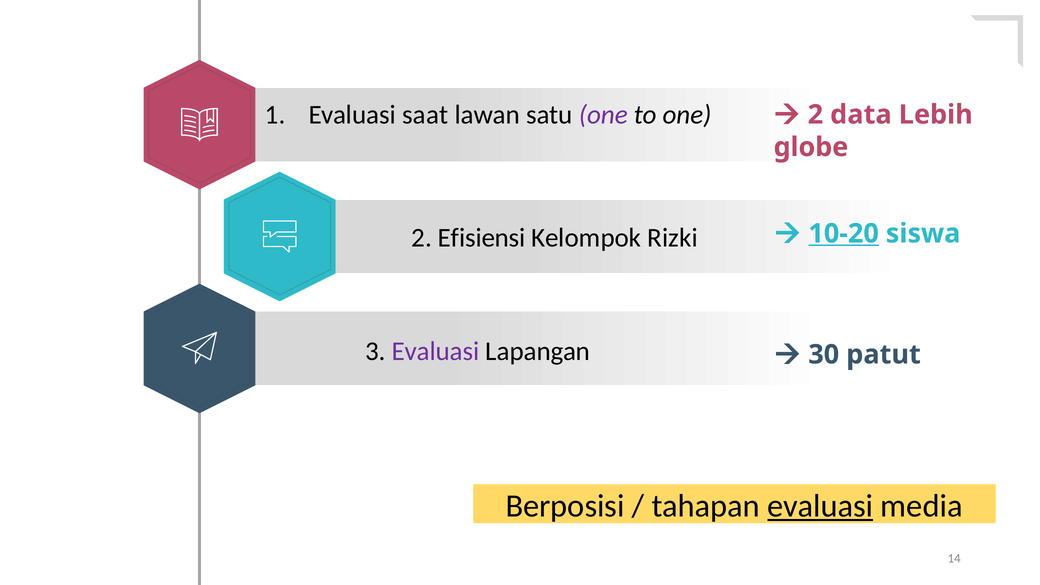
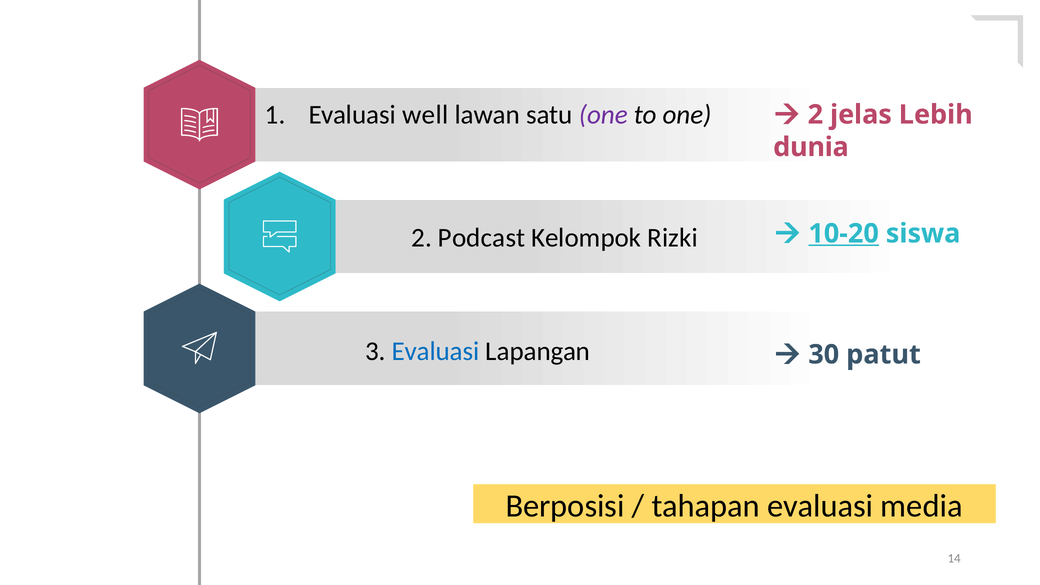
saat: saat -> well (425, 115)
data: data -> jelas (861, 115)
globe: globe -> dunia (811, 147)
Efisiensi: Efisiensi -> Podcast (482, 238)
Evaluasi colour: purple -> blue (435, 351)
evaluasi underline: present -> none (820, 506)
